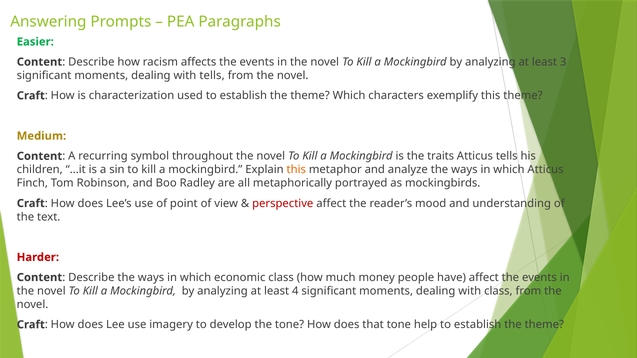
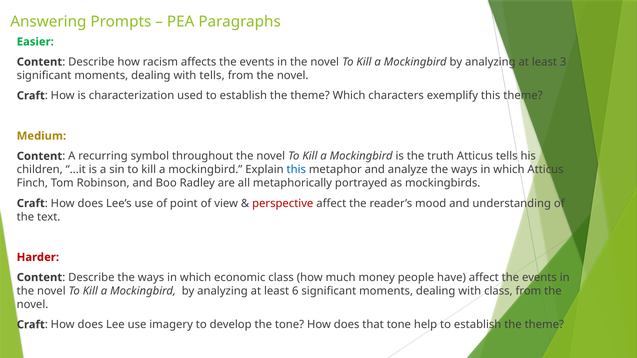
traits: traits -> truth (441, 156)
this colour: orange -> blue (296, 170)
4: 4 -> 6 (295, 291)
